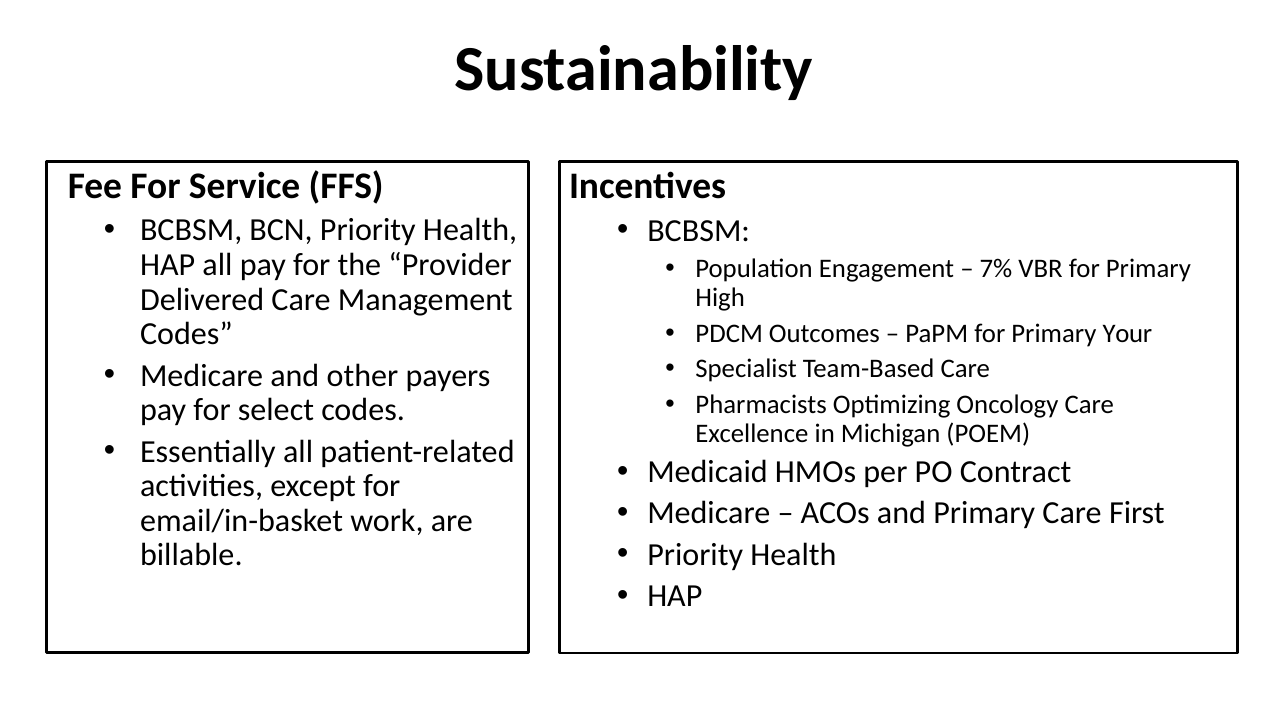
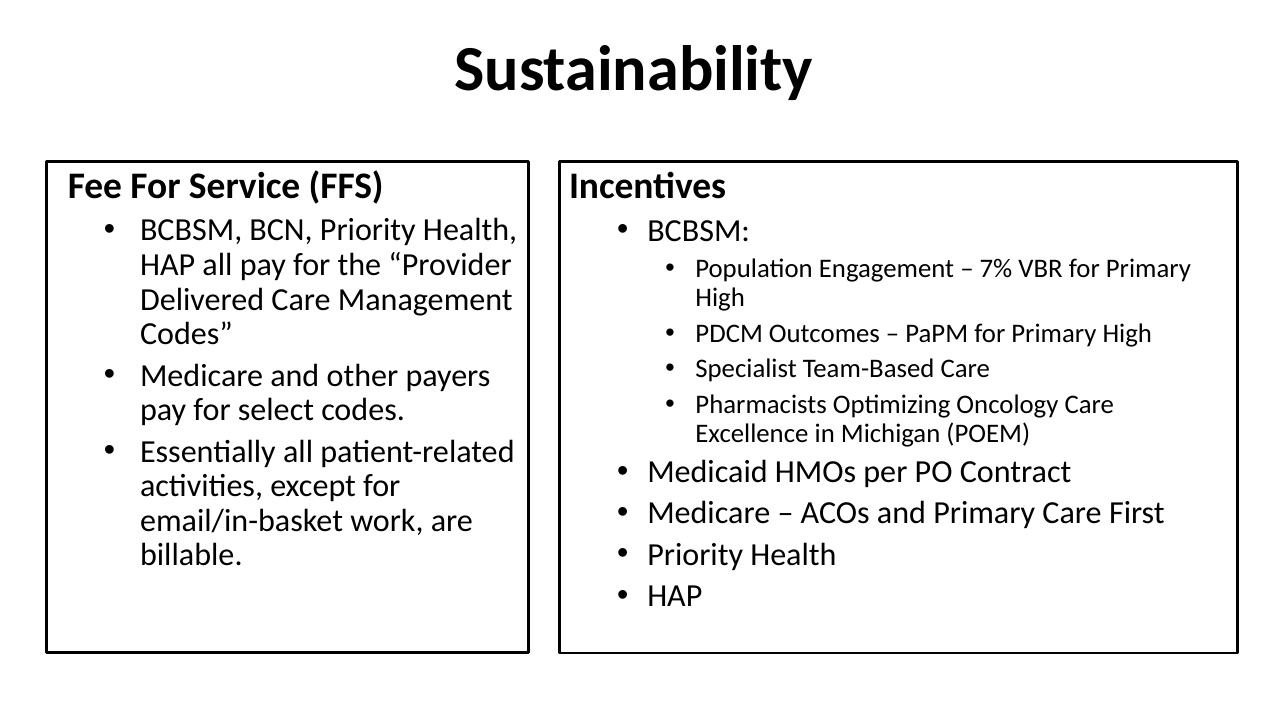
PaPM for Primary Your: Your -> High (1127, 334)
